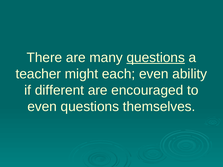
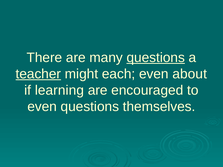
teacher underline: none -> present (38, 74)
ability: ability -> about (190, 74)
different: different -> learning (59, 90)
